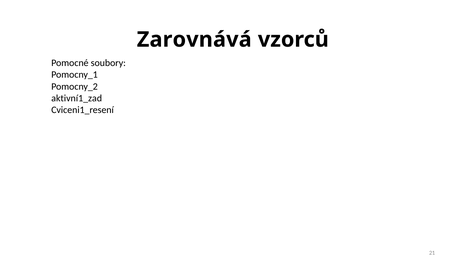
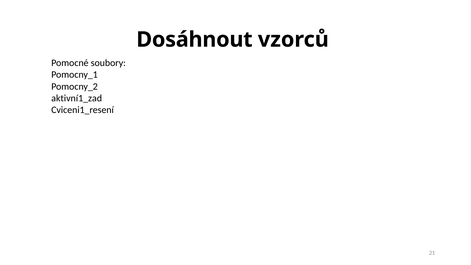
Zarovnává: Zarovnává -> Dosáhnout (194, 40)
